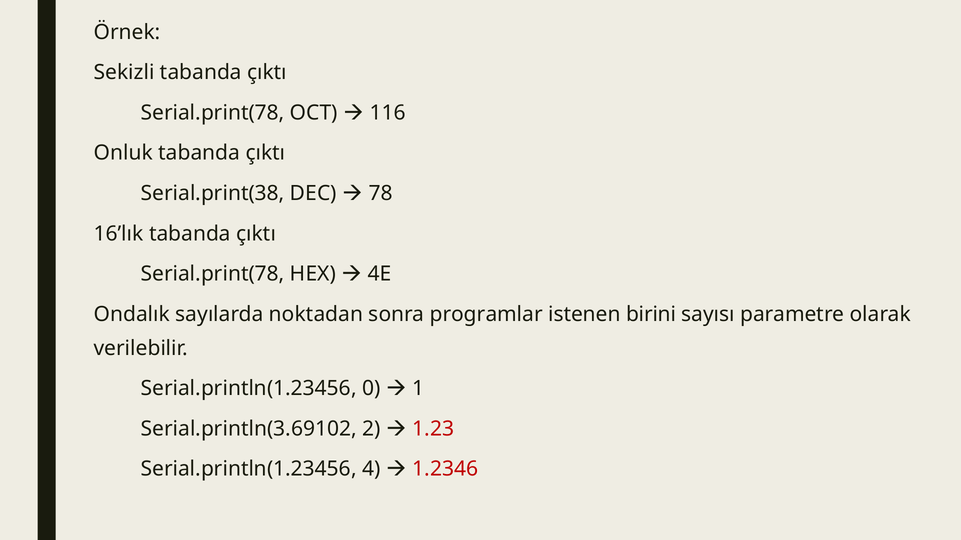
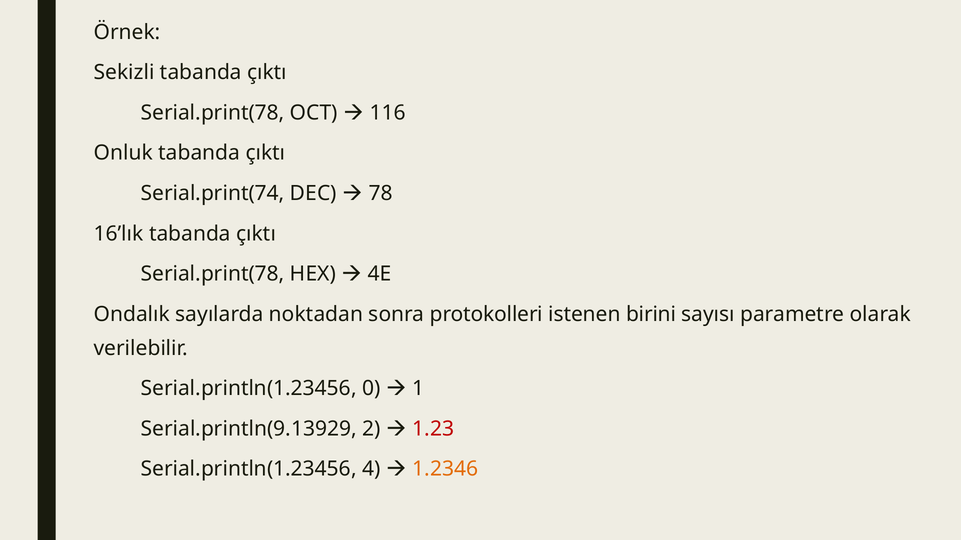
Serial.print(38: Serial.print(38 -> Serial.print(74 (213, 194)
programlar: programlar -> protokolleri (486, 314)
Serial.println(3.69102: Serial.println(3.69102 -> Serial.println(9.13929 (249, 429)
1.2346 colour: red -> orange (445, 469)
